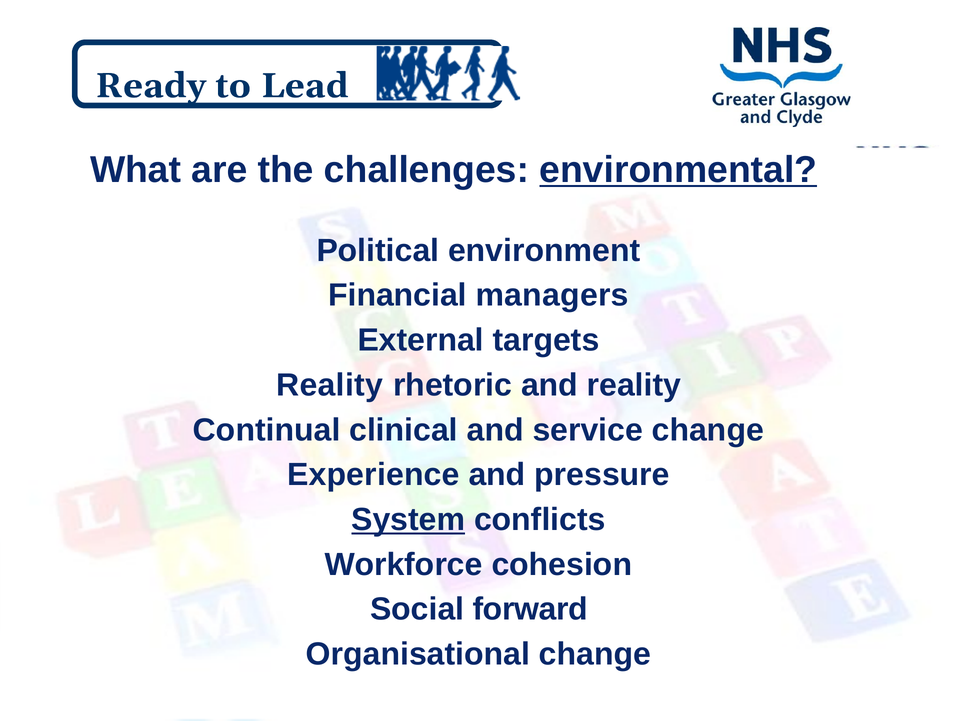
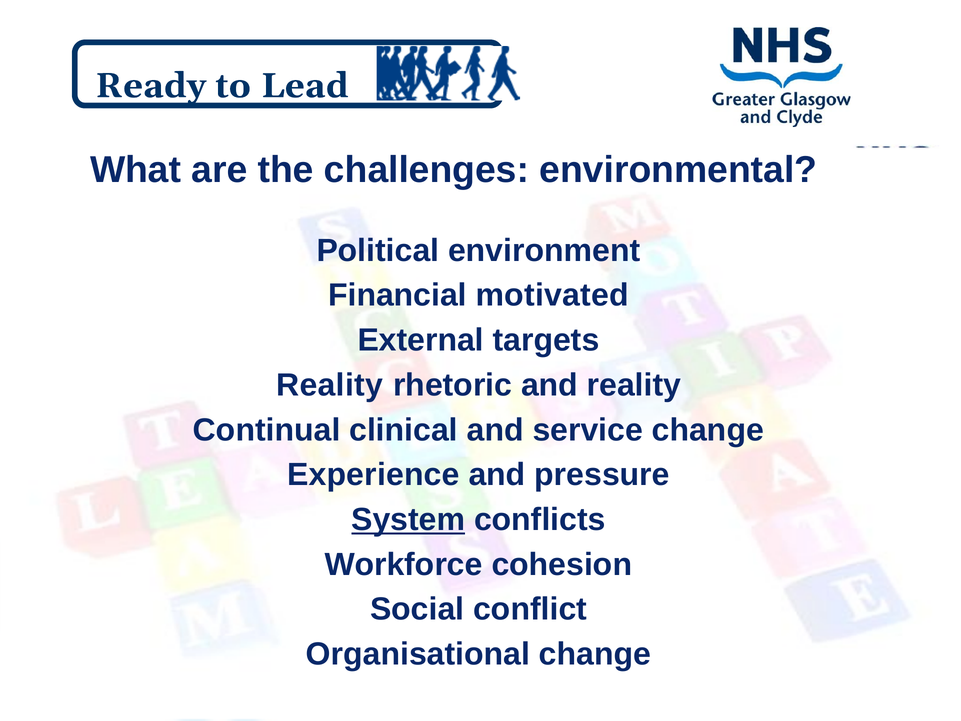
environmental underline: present -> none (678, 170)
managers: managers -> motivated (552, 295)
forward: forward -> conflict (530, 609)
